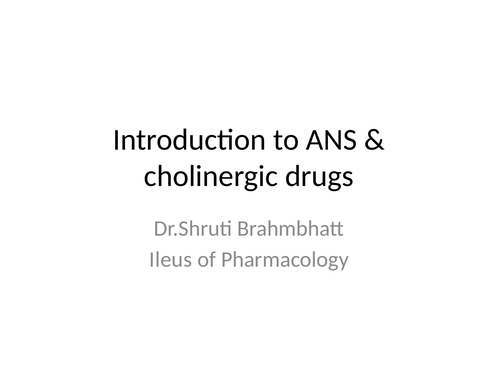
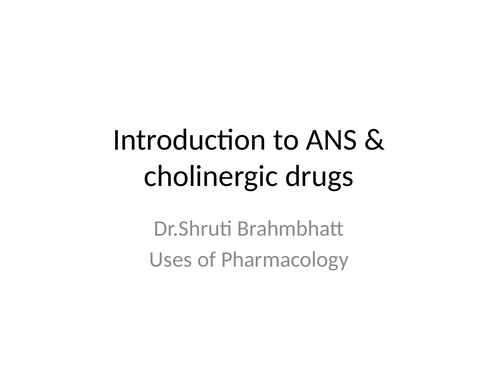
Ileus: Ileus -> Uses (171, 260)
